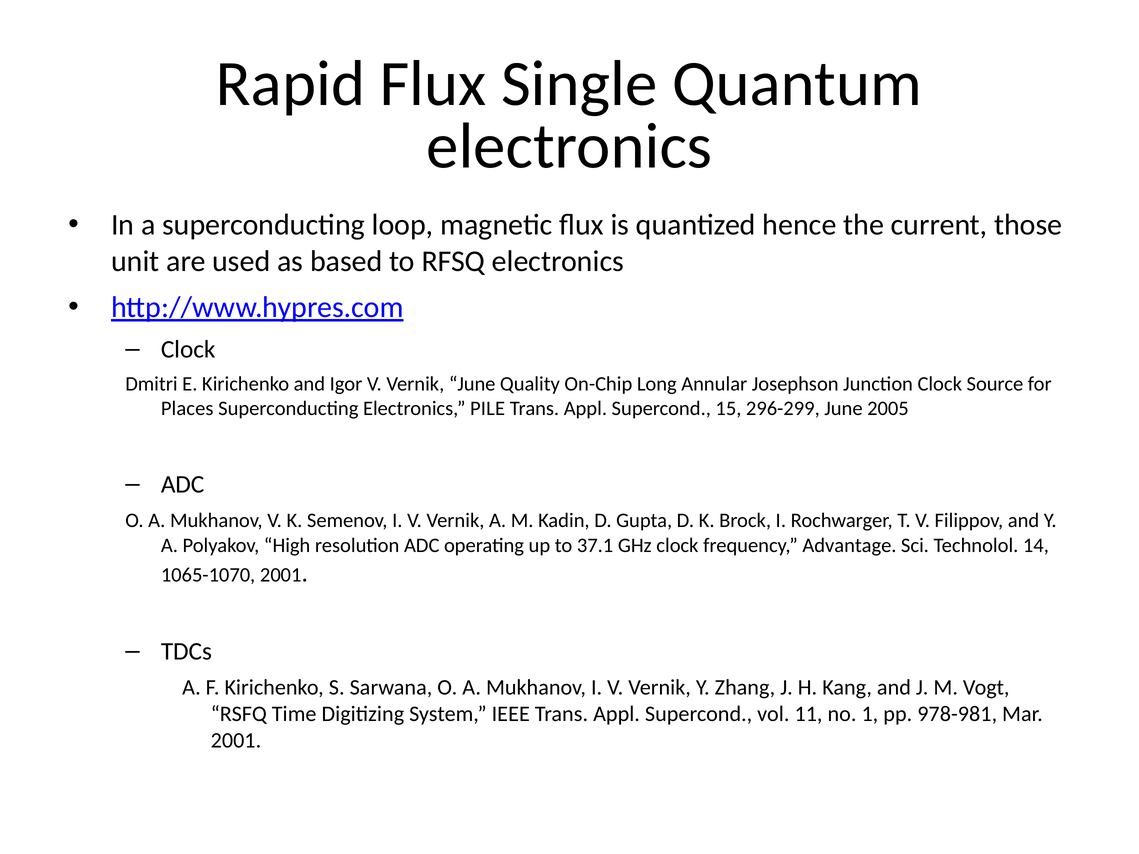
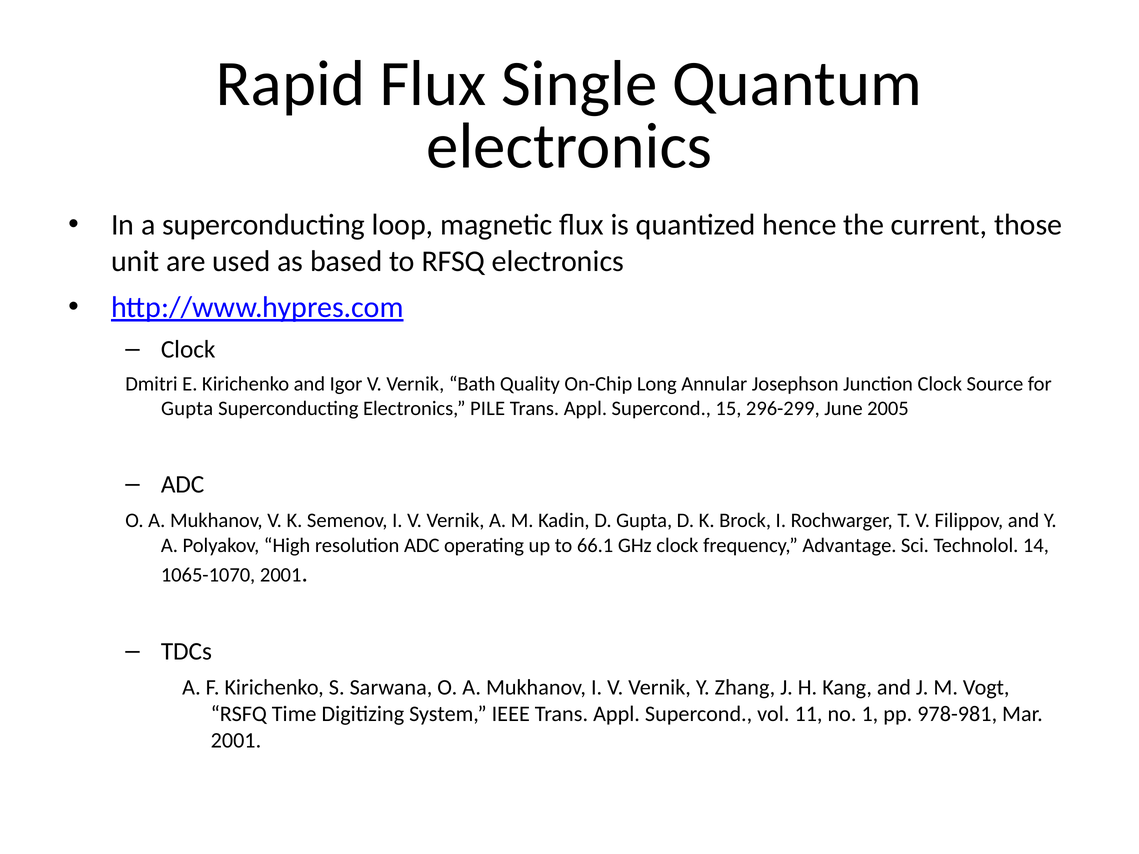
Vernik June: June -> Bath (472, 384)
Places: Places -> Gupta (187, 409)
37.1: 37.1 -> 66.1 (595, 545)
